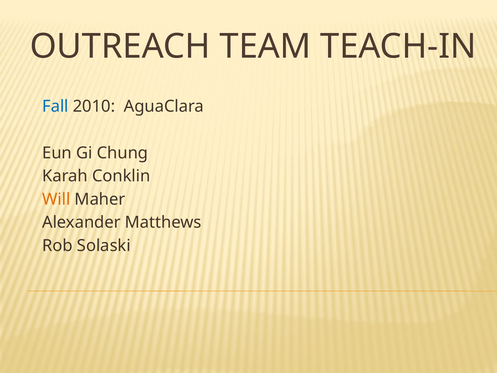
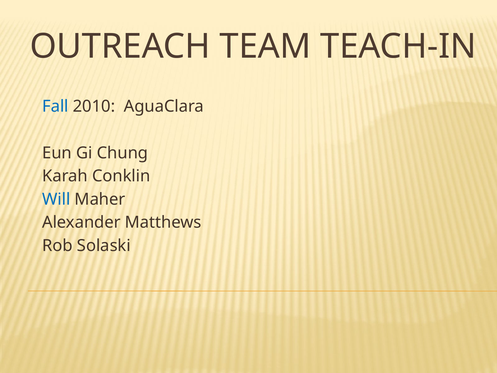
Will colour: orange -> blue (56, 199)
